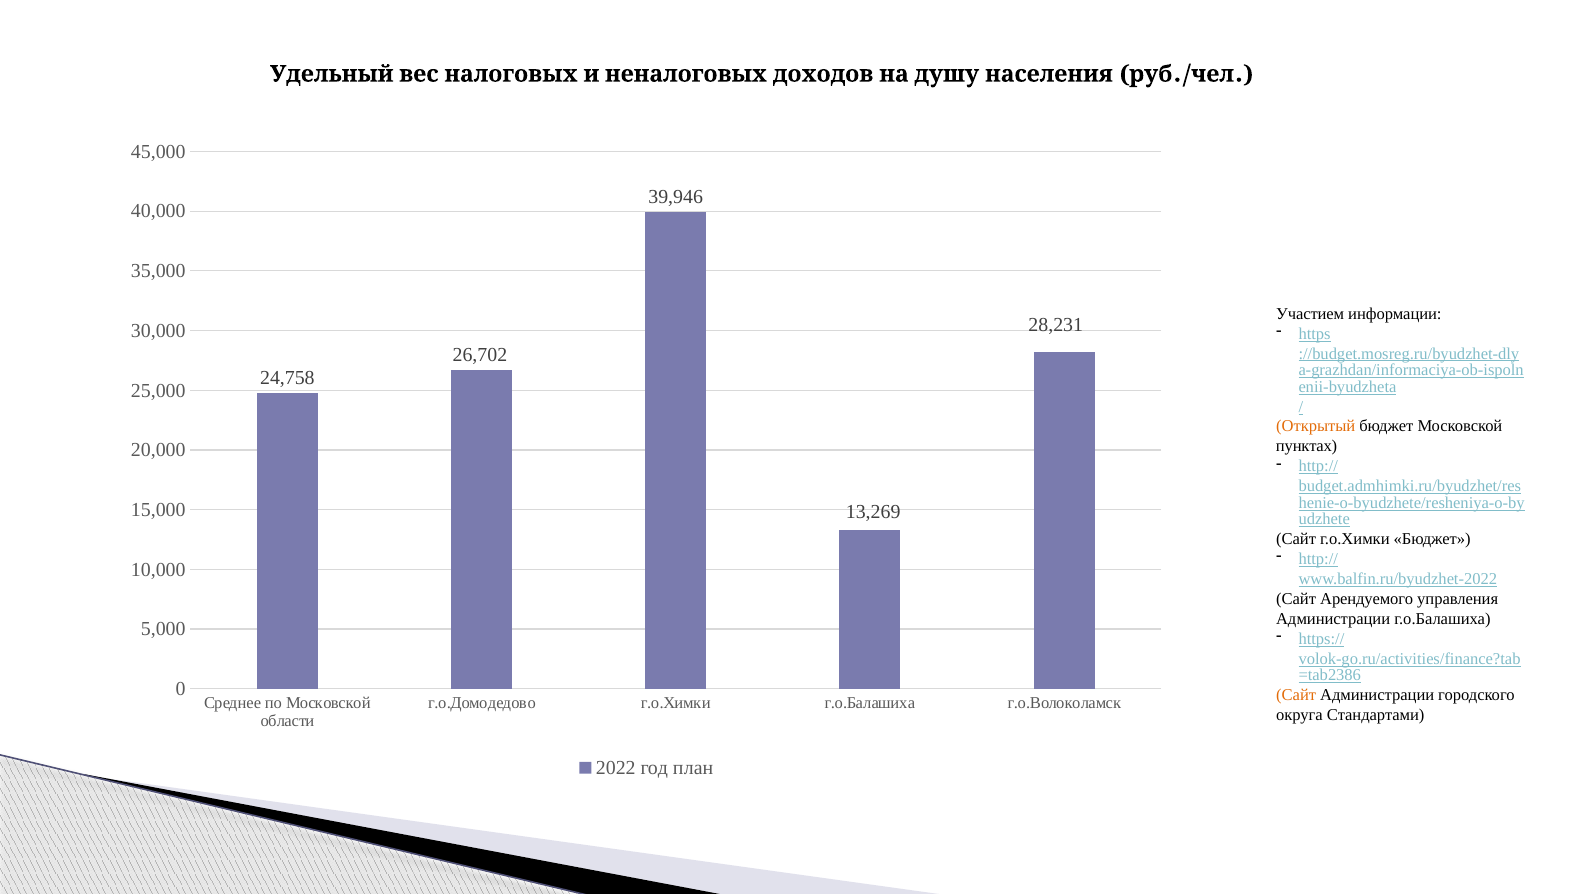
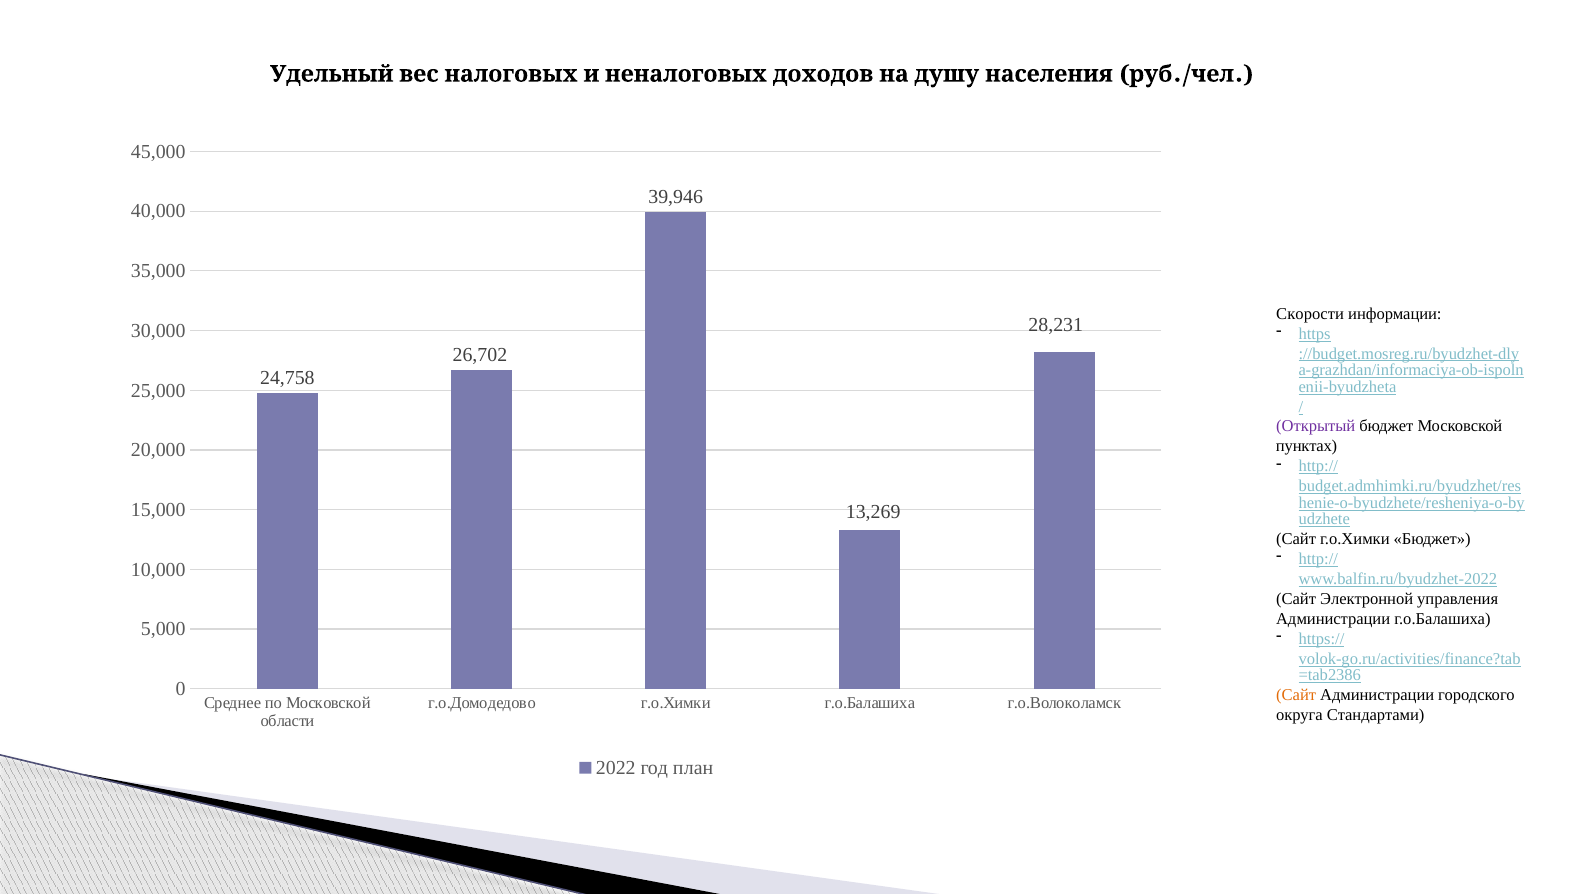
Участием: Участием -> Скорости (1310, 314)
Открытый colour: orange -> purple (1316, 427)
Арендуемого: Арендуемого -> Электронной (1367, 599)
